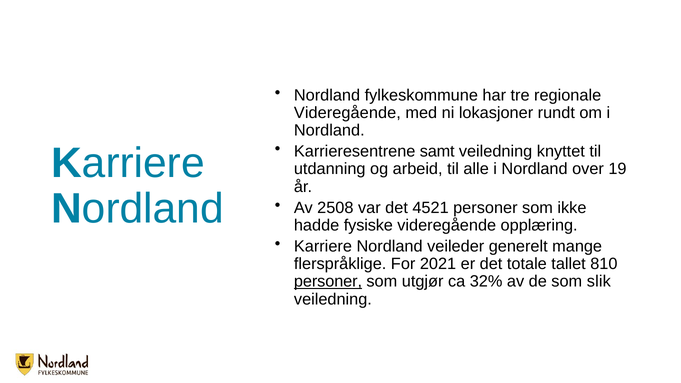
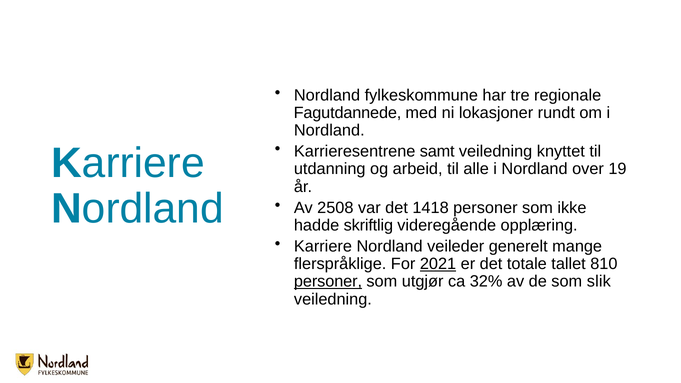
Videregående: Videregående -> Fagutdannede (348, 113)
4521: 4521 -> 1418 (431, 208)
fysiske: fysiske -> skriftlig (368, 225)
2021 underline: none -> present (438, 264)
